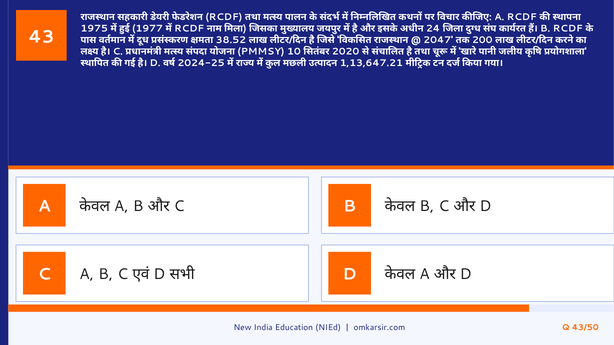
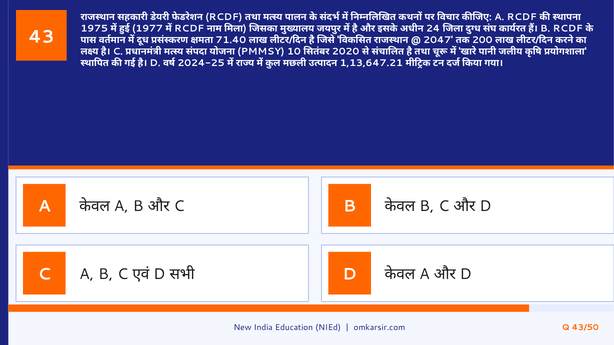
38.52: 38.52 -> 71.40 (231, 40)
